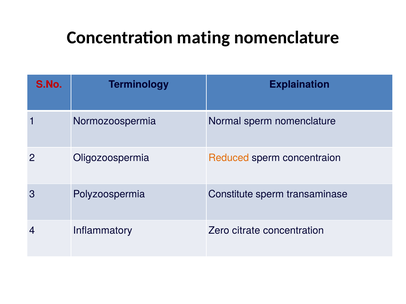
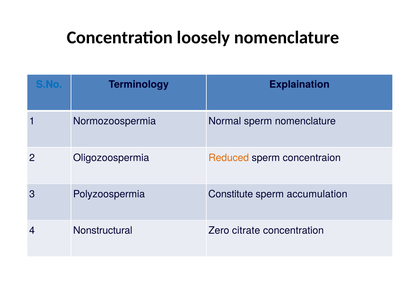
mating: mating -> loosely (204, 38)
S.No colour: red -> blue (49, 85)
transaminase: transaminase -> accumulation (317, 194)
Inflammatory: Inflammatory -> Nonstructural (103, 231)
